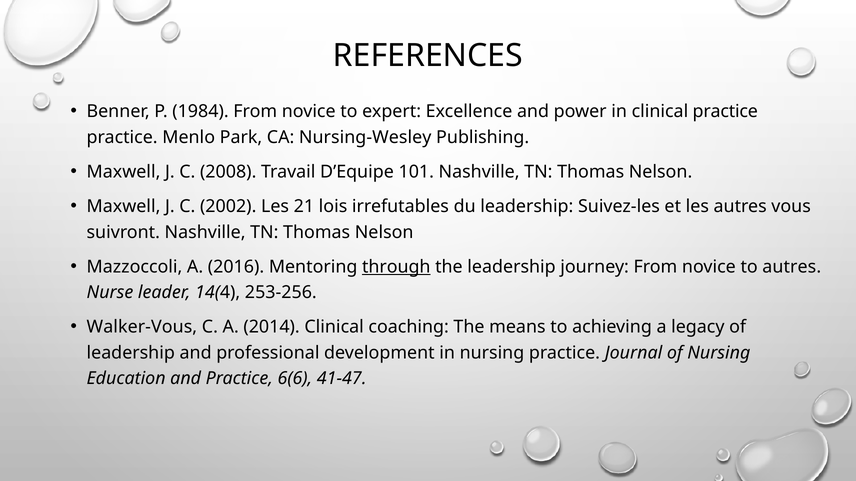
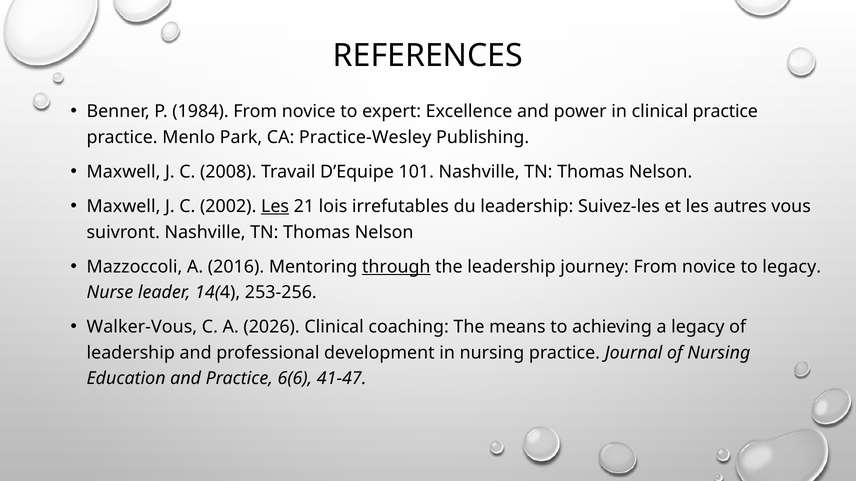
Nursing-Wesley: Nursing-Wesley -> Practice-Wesley (365, 137)
Les underline: none -> present (275, 207)
to autres: autres -> legacy (792, 267)
2014: 2014 -> 2026 (272, 327)
